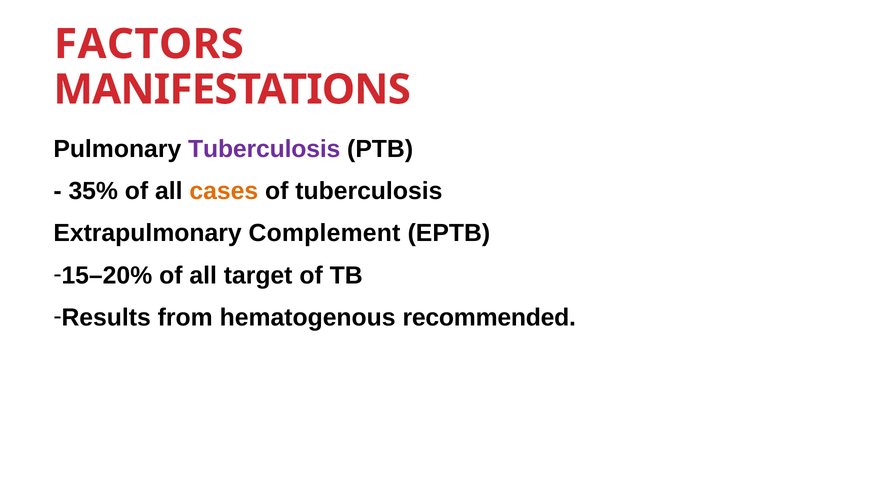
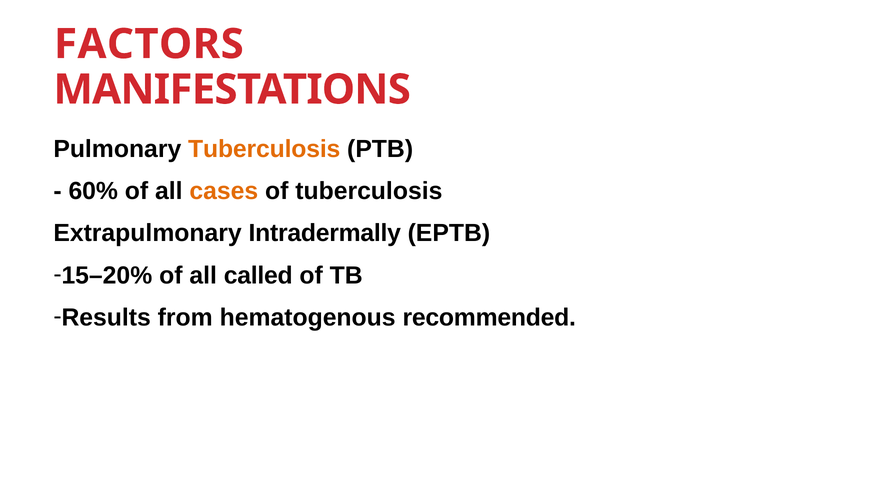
Tuberculosis colour: purple -> orange (264, 149)
35%: 35% -> 60% (93, 191)
Complement: Complement -> Intradermally (325, 233)
target: target -> called (258, 275)
